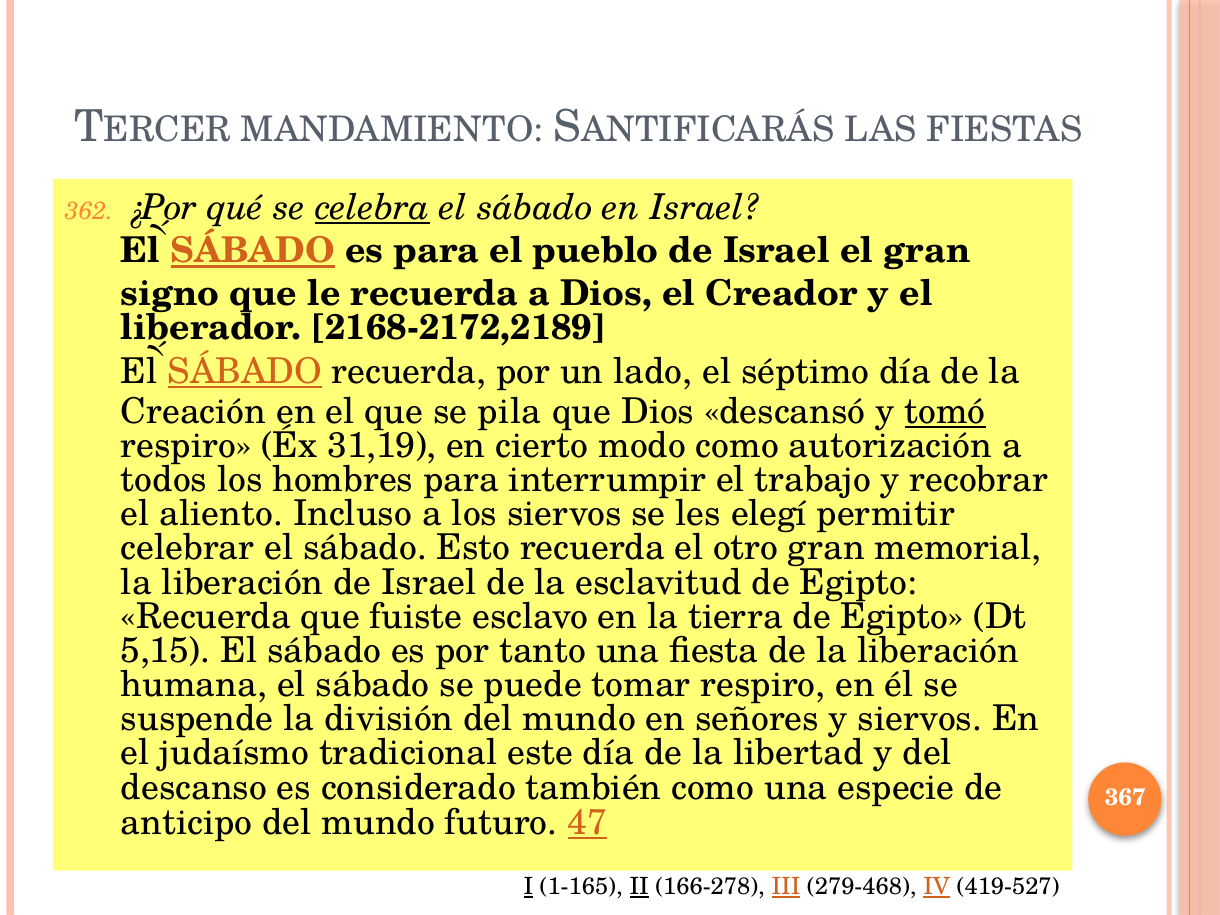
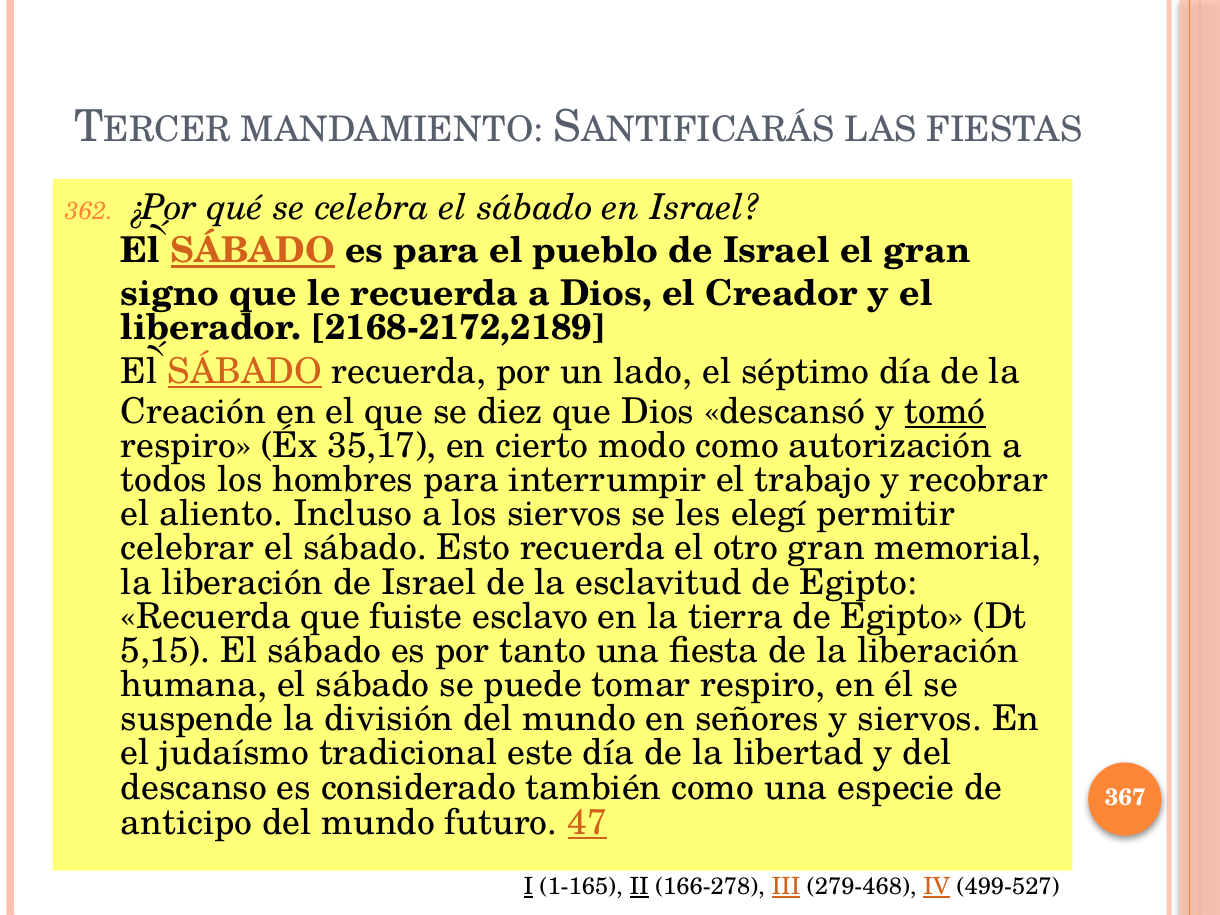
celebra underline: present -> none (373, 207)
pila: pila -> diez (510, 412)
31,19: 31,19 -> 35,17 (382, 446)
419-527: 419-527 -> 499-527 (1008, 887)
